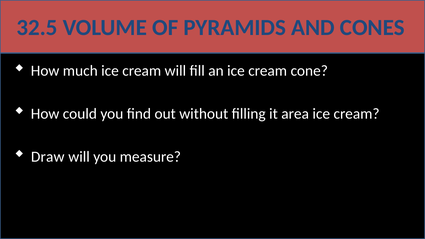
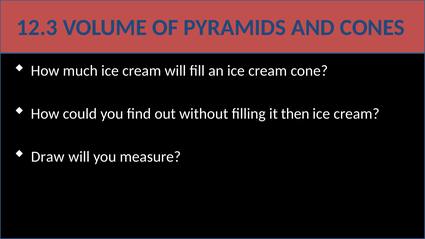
32.5: 32.5 -> 12.3 (37, 28)
area: area -> then (295, 114)
